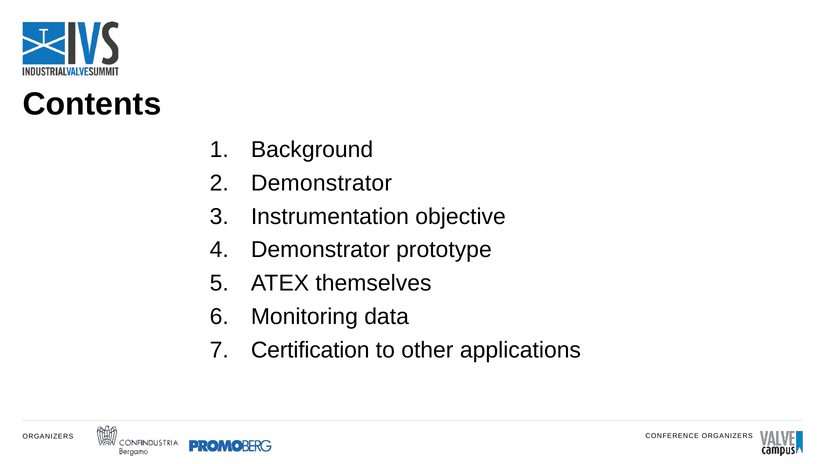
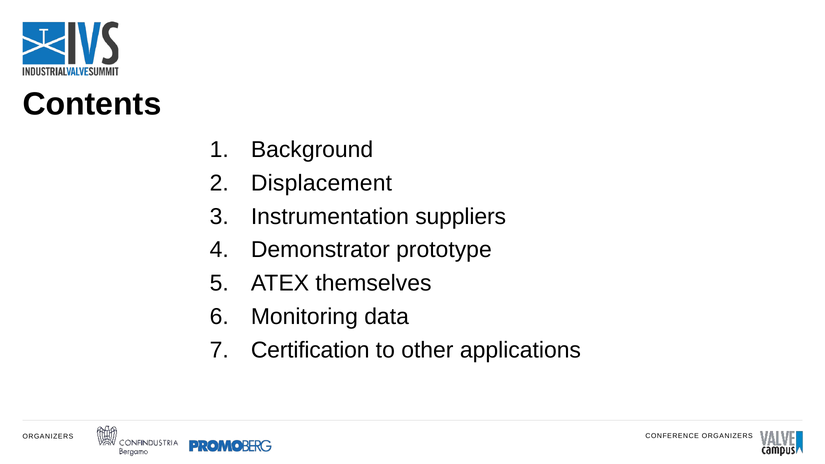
Demonstrator: Demonstrator -> Displacement (321, 183)
objective: objective -> suppliers (461, 217)
